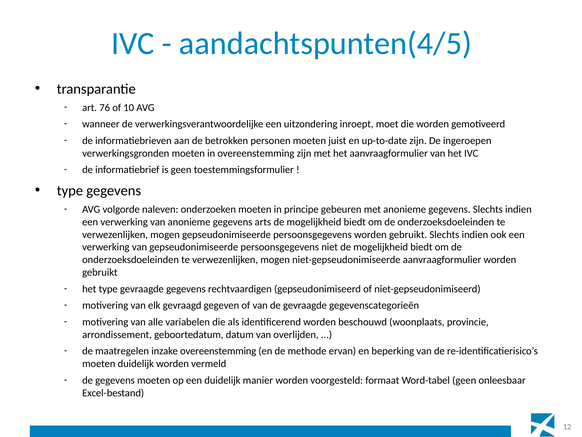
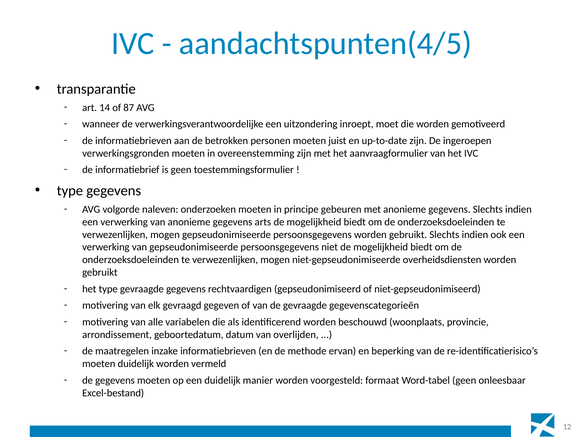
76: 76 -> 14 (105, 107)
10: 10 -> 87 (129, 107)
niet-gepseudonimiseerde aanvraagformulier: aanvraagformulier -> overheidsdiensten (442, 260)
inzake overeenstemming: overeenstemming -> informatiebrieven (218, 351)
